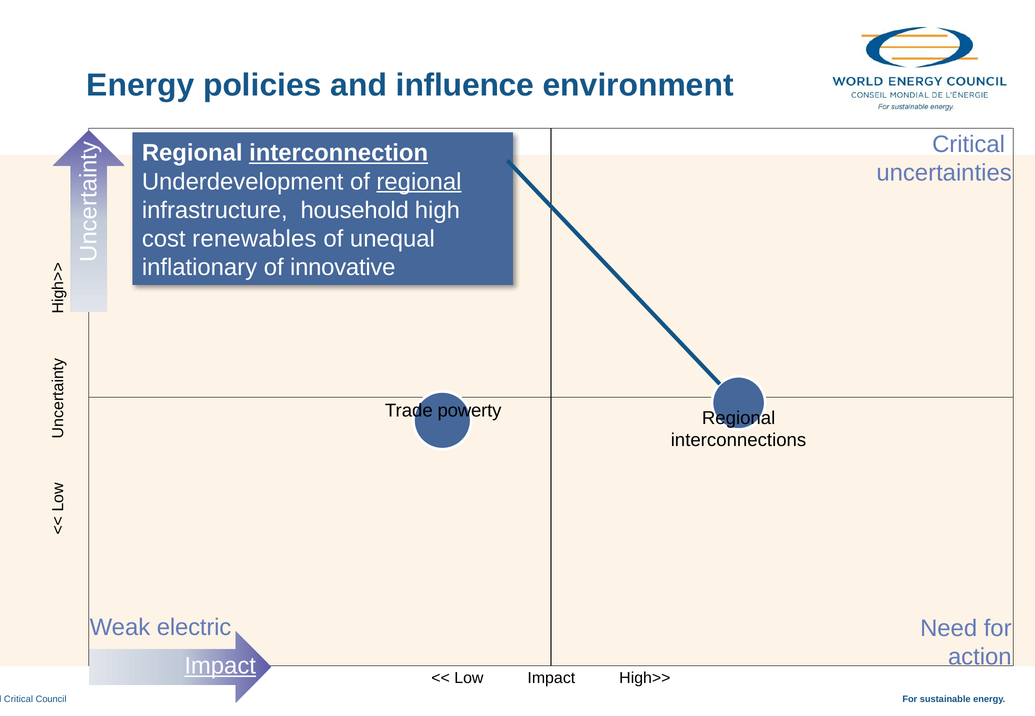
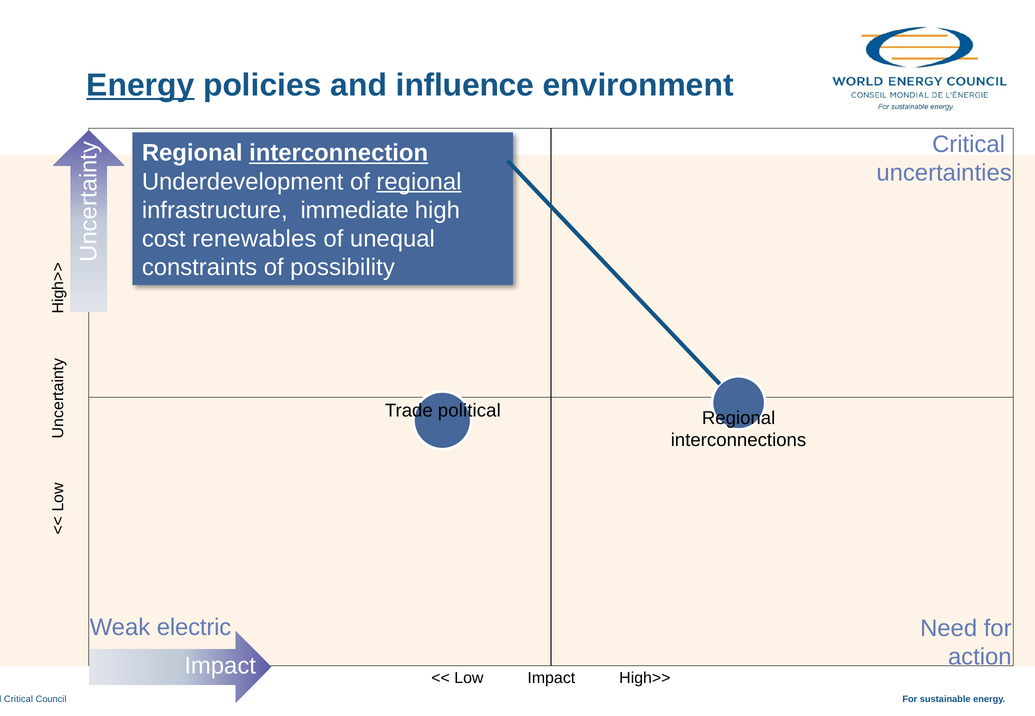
Energy underline: none -> present (140, 85)
household: household -> immediate (355, 210)
inflationary: inflationary -> constraints (199, 268)
innovative: innovative -> possibility (343, 268)
powerty: powerty -> political (469, 411)
Impact underline: present -> none (220, 666)
